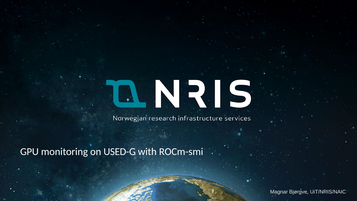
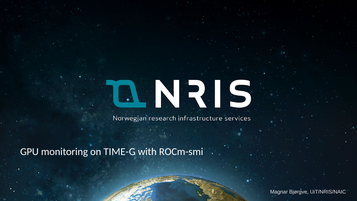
USED-G: USED-G -> TIME-G (120, 152)
